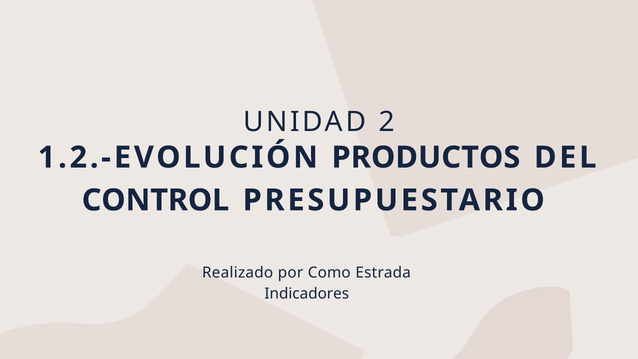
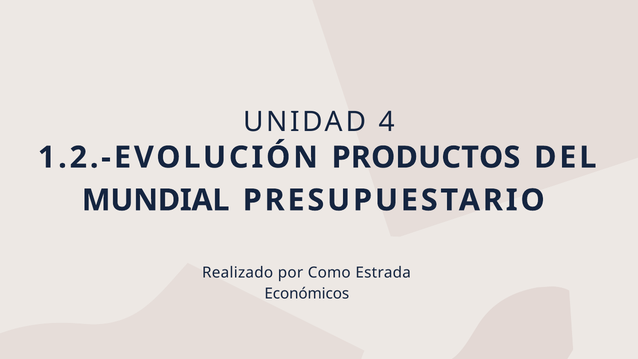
2: 2 -> 4 (387, 122)
CONTROL: CONTROL -> MUNDIAL (156, 200)
Indicadores: Indicadores -> Económicos (307, 294)
